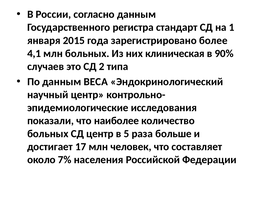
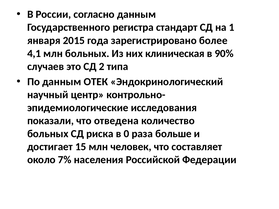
ВЕСА: ВЕСА -> ОТЕК (96, 82)
наиболее: наиболее -> отведена (116, 121)
СД центр: центр -> риска (100, 134)
5: 5 -> 0 (126, 134)
17: 17 -> 15 (81, 147)
